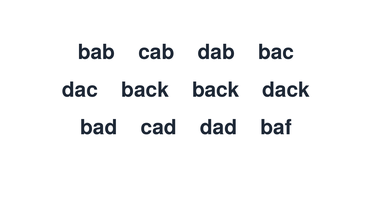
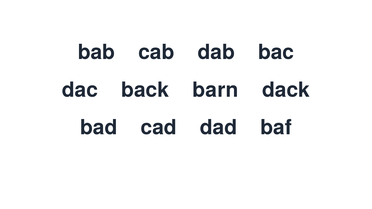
back back: back -> barn (215, 90)
